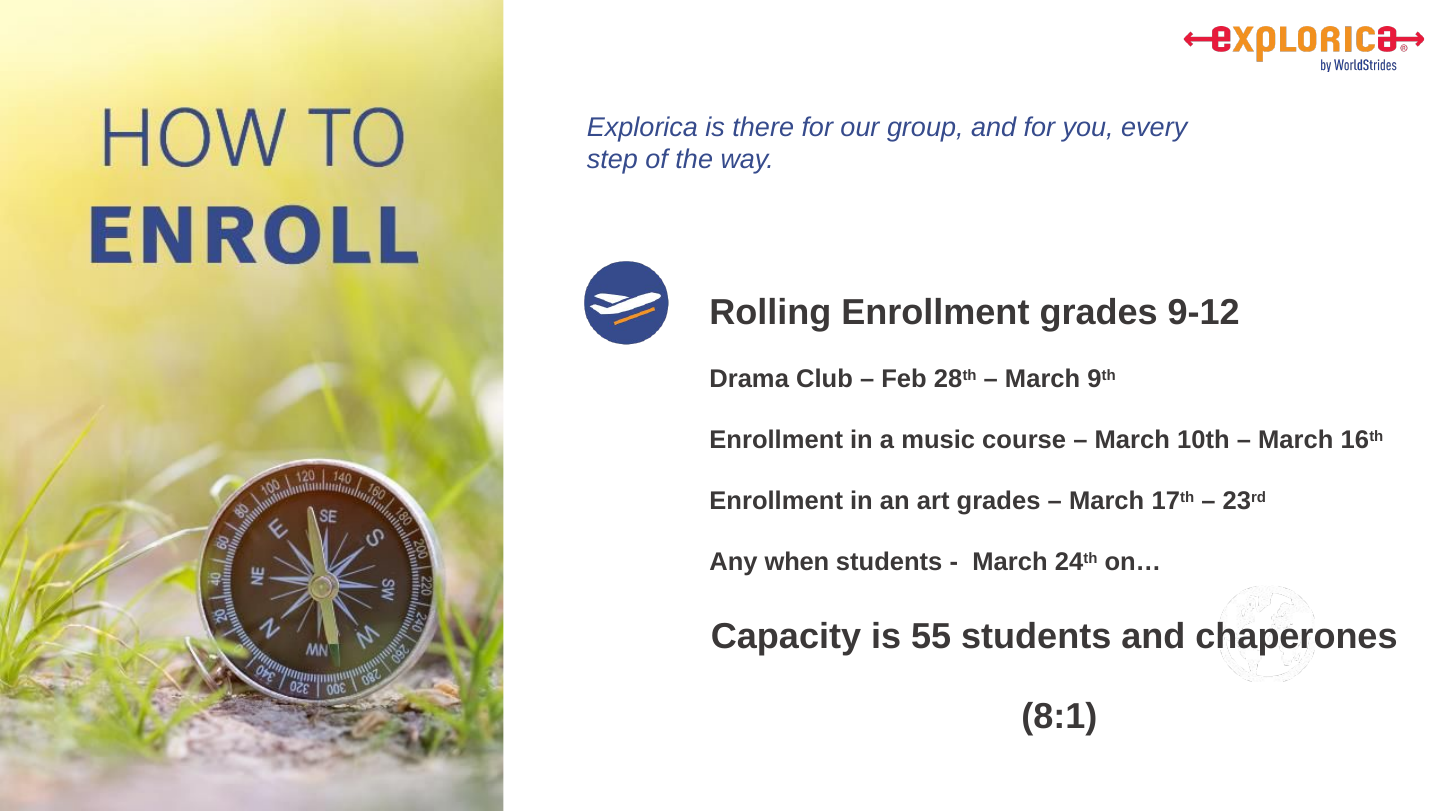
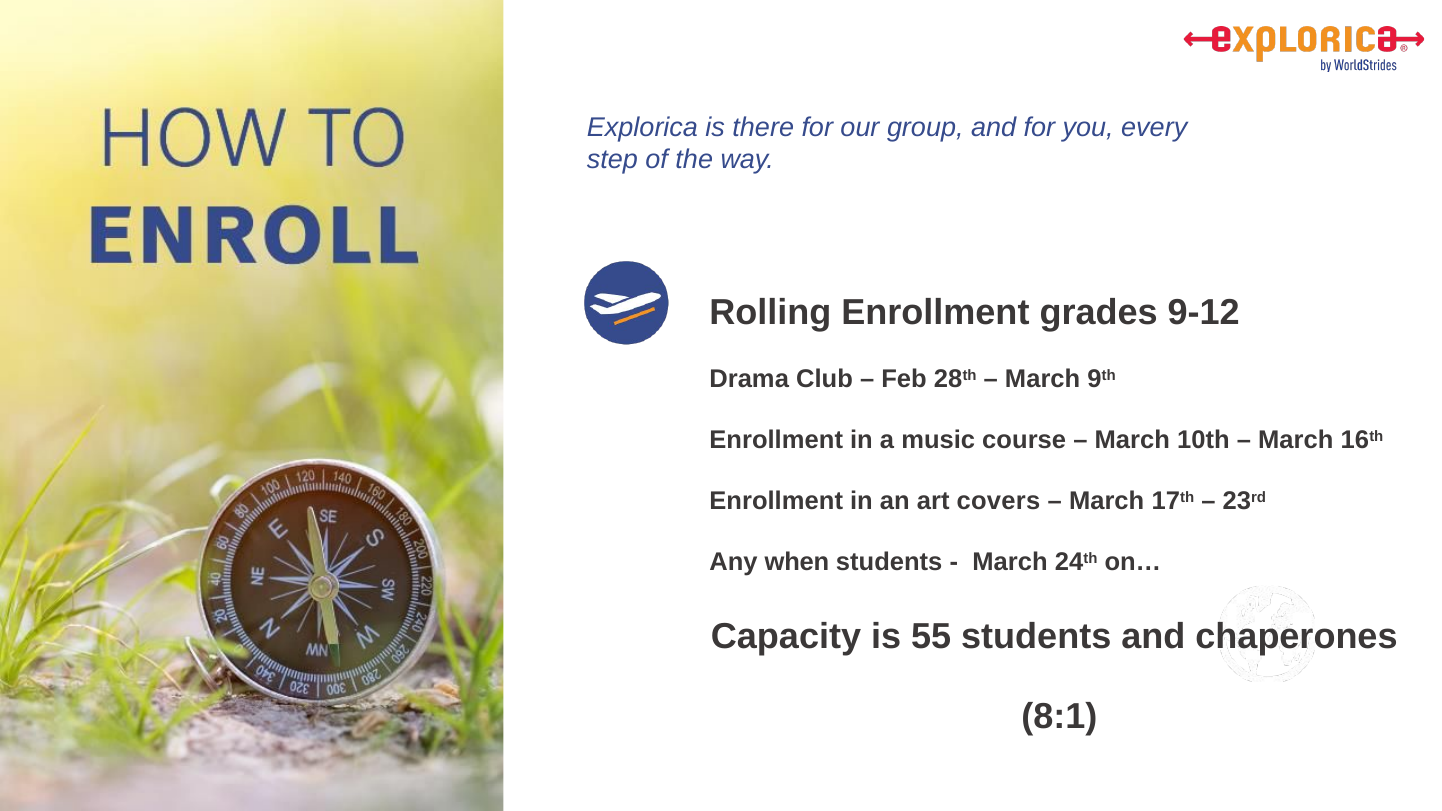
art grades: grades -> covers (998, 502)
